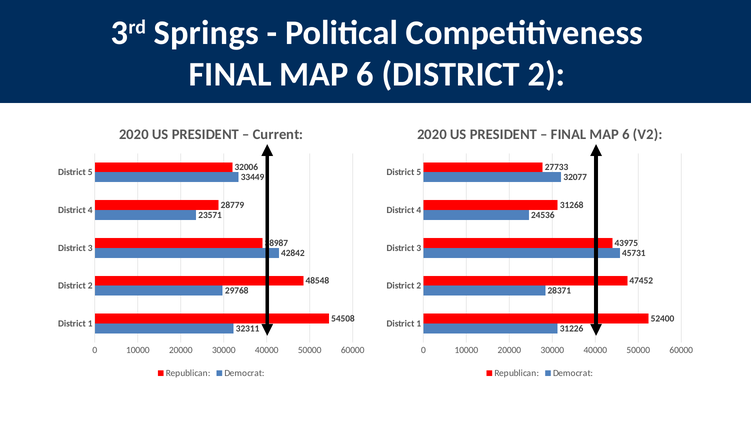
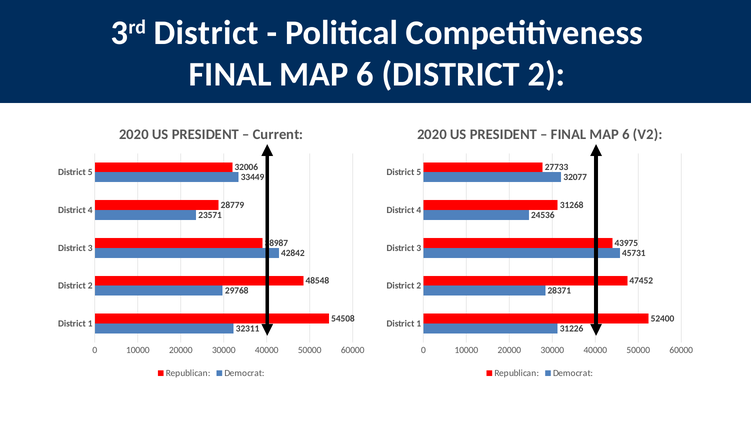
3rd Springs: Springs -> District (206, 33)
